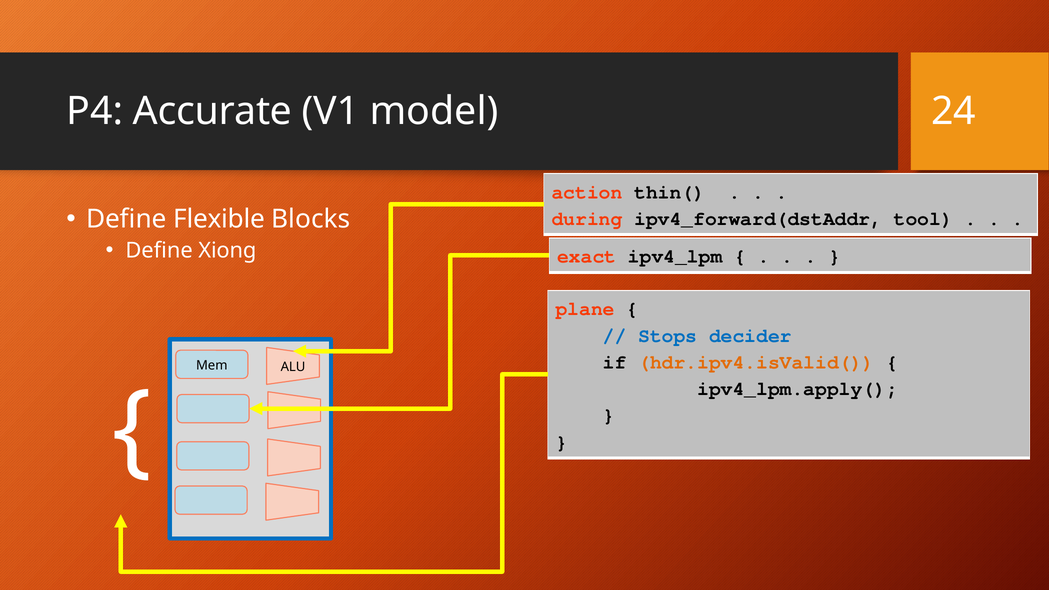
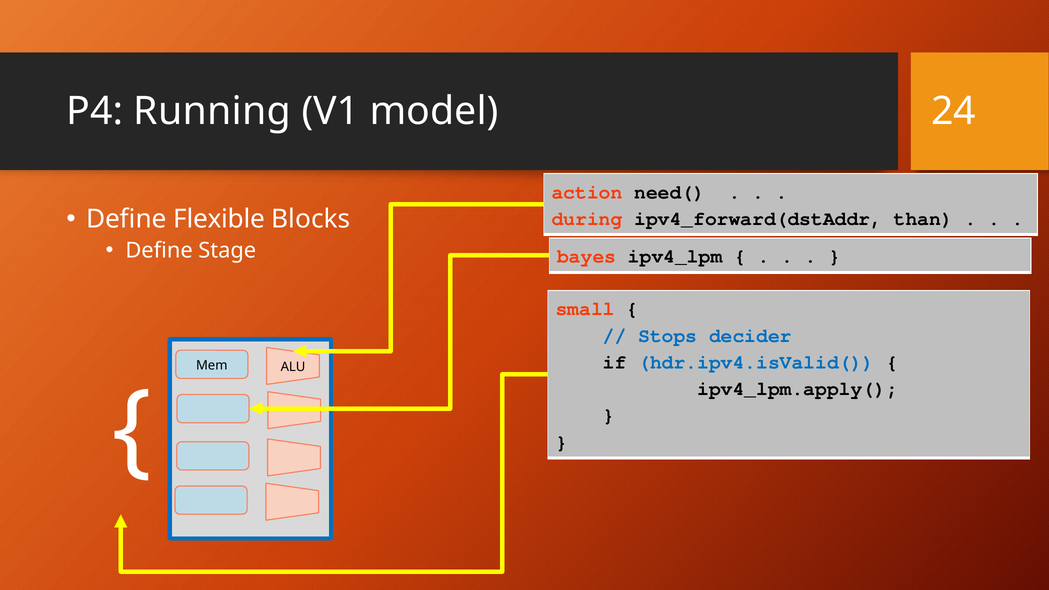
Accurate: Accurate -> Running (212, 111)
thin(: thin( -> need( (670, 192)
tool: tool -> than (923, 219)
Xiong: Xiong -> Stage (227, 250)
exact: exact -> bayes (587, 256)
plane: plane -> small (585, 309)
hdr.ipv4.isValid( colour: orange -> blue (756, 362)
